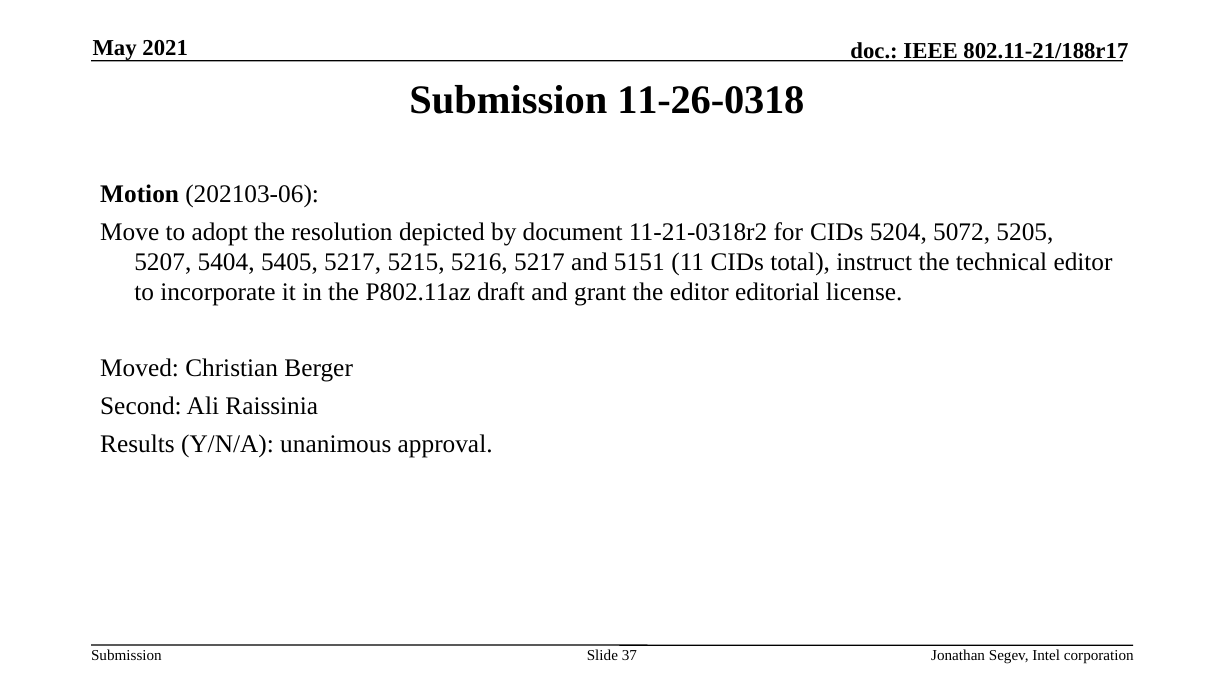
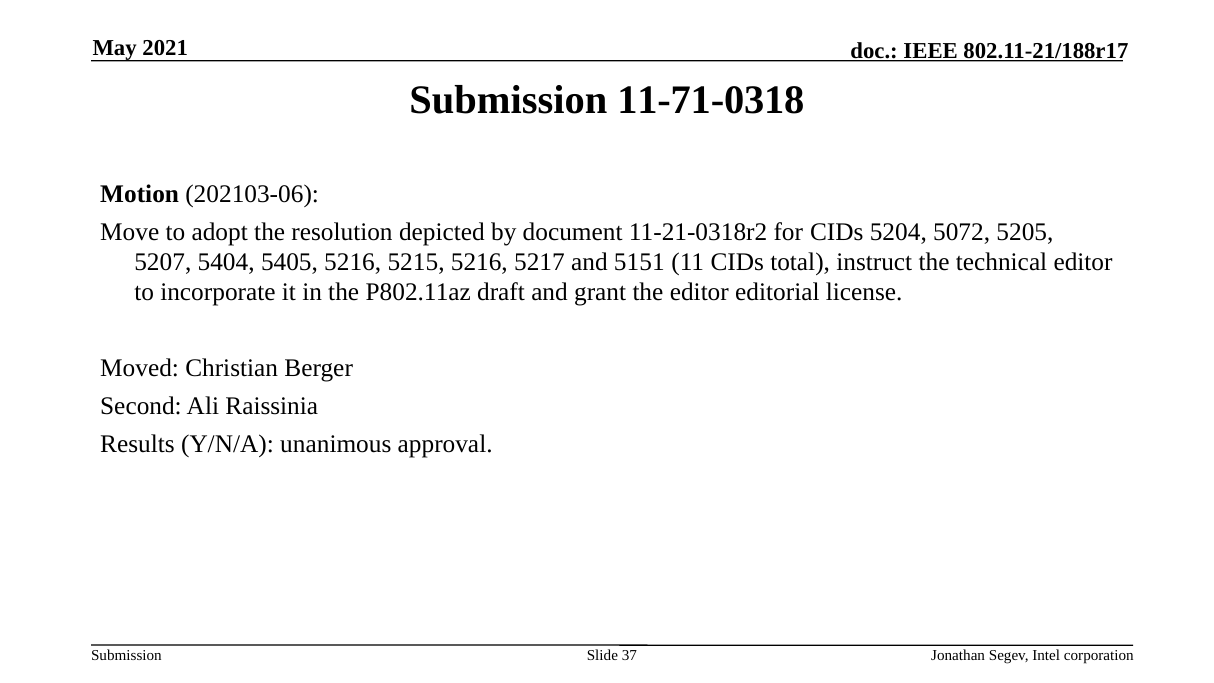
11-26-0318: 11-26-0318 -> 11-71-0318 (711, 100)
5405 5217: 5217 -> 5216 (353, 262)
